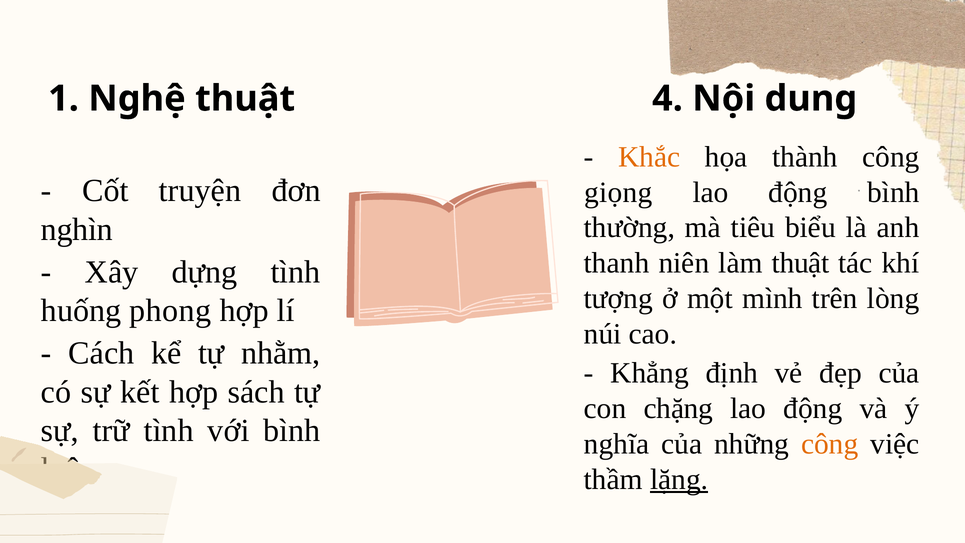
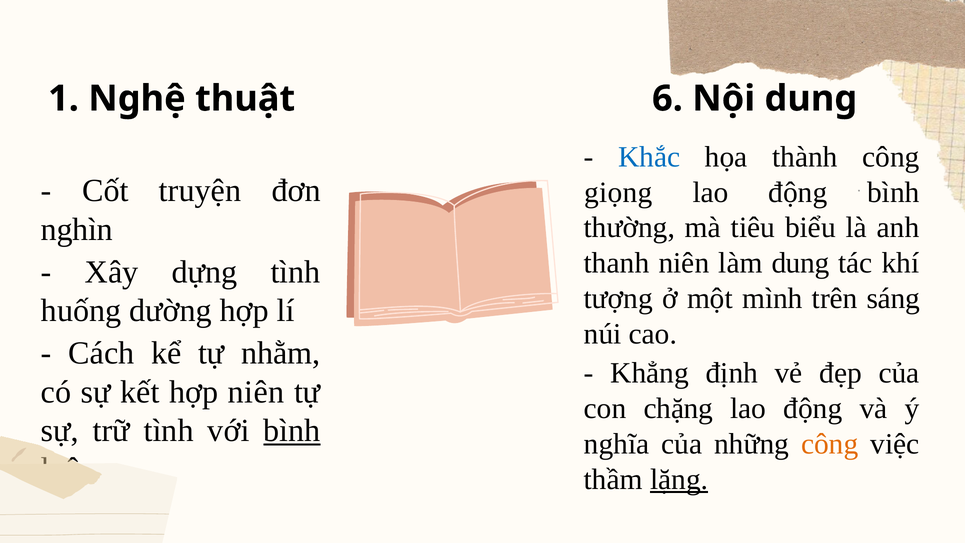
4: 4 -> 6 (667, 99)
Khắc colour: orange -> blue (649, 157)
làm thuật: thuật -> dung (801, 263)
lòng: lòng -> sáng (893, 298)
phong: phong -> dường (171, 311)
hợp sách: sách -> niên (256, 392)
bình underline: none -> present (292, 430)
